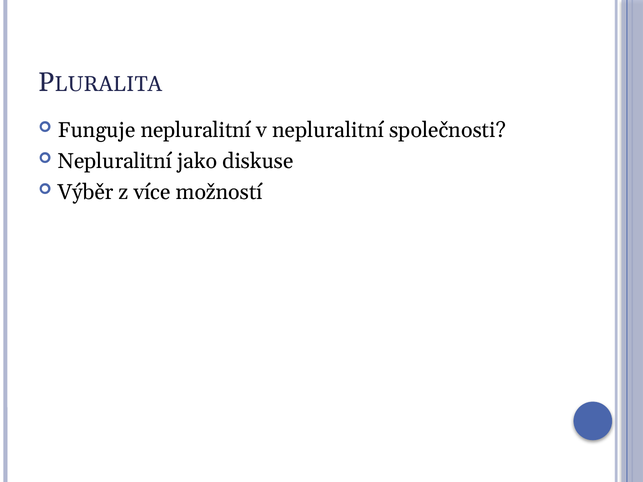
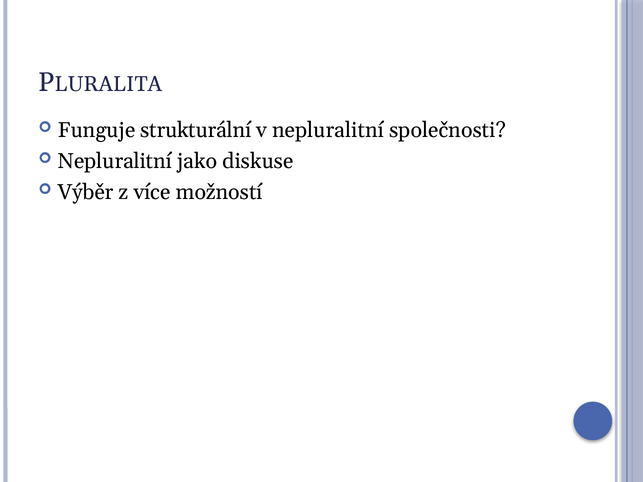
Funguje nepluralitní: nepluralitní -> strukturální (196, 130)
